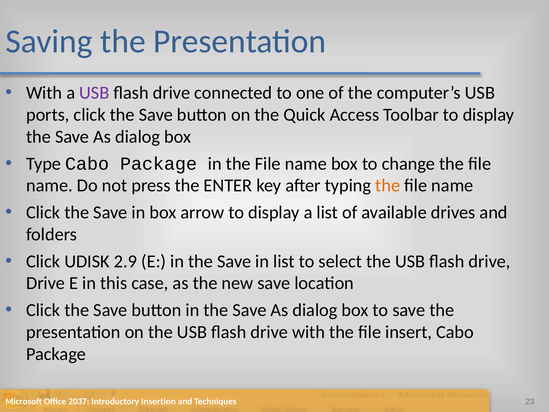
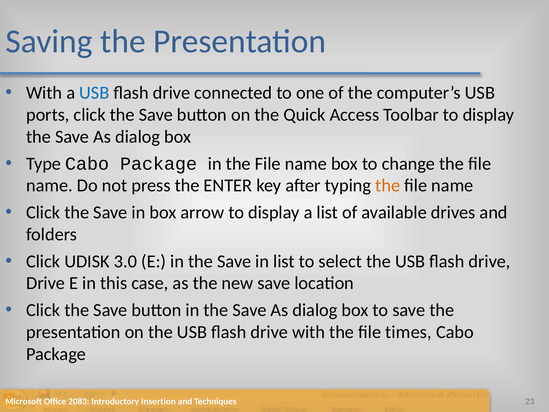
USB colour: purple -> blue (94, 93)
2.9: 2.9 -> 3.0 (126, 261)
insert: insert -> times (409, 332)
2037: 2037 -> 2083 (79, 401)
